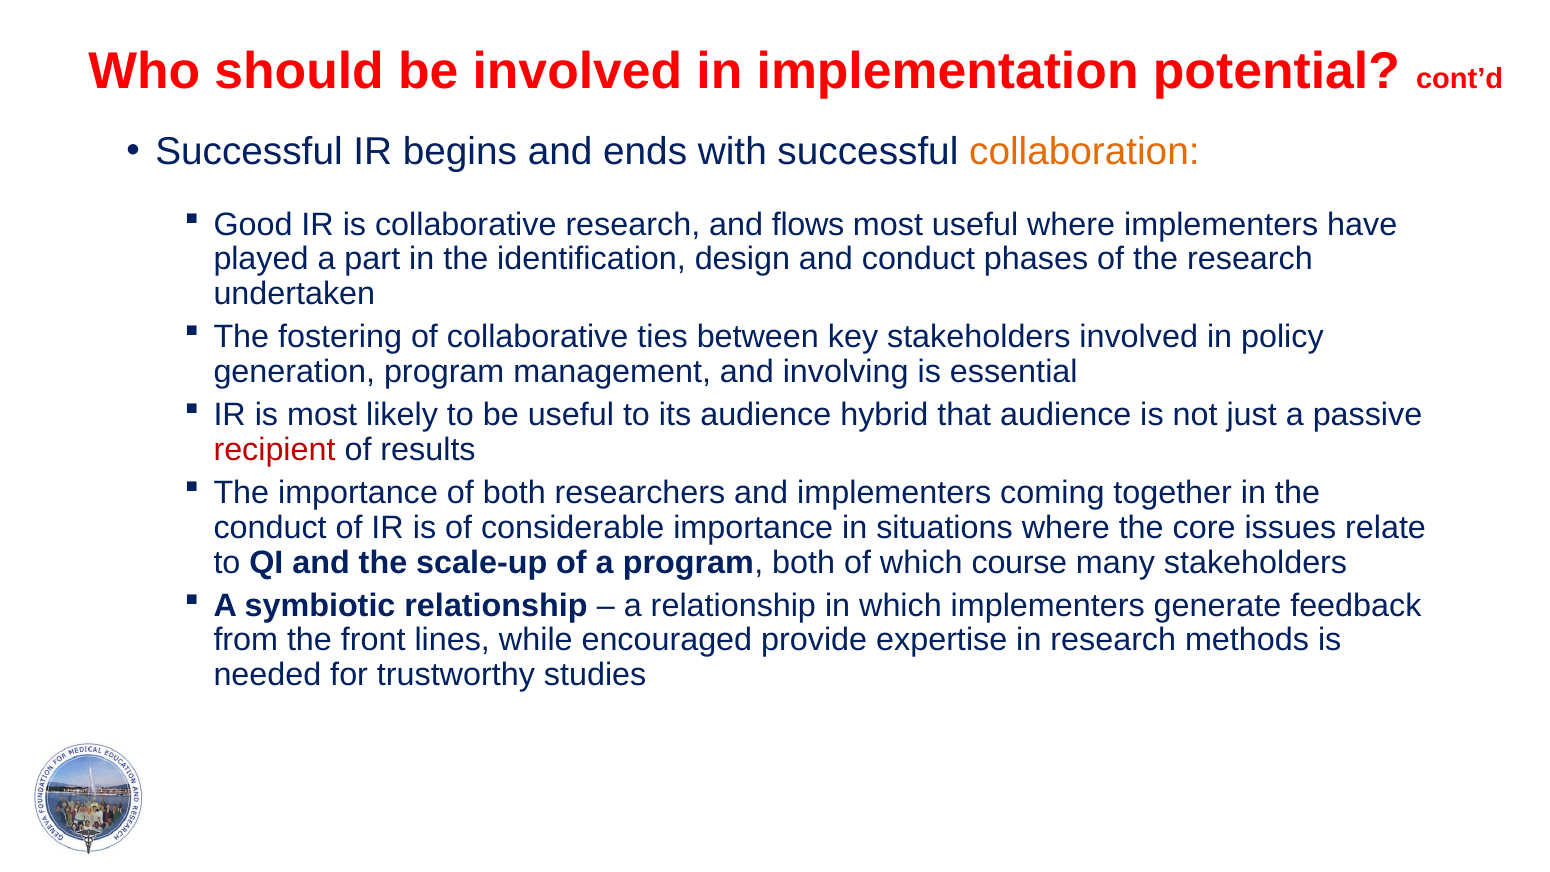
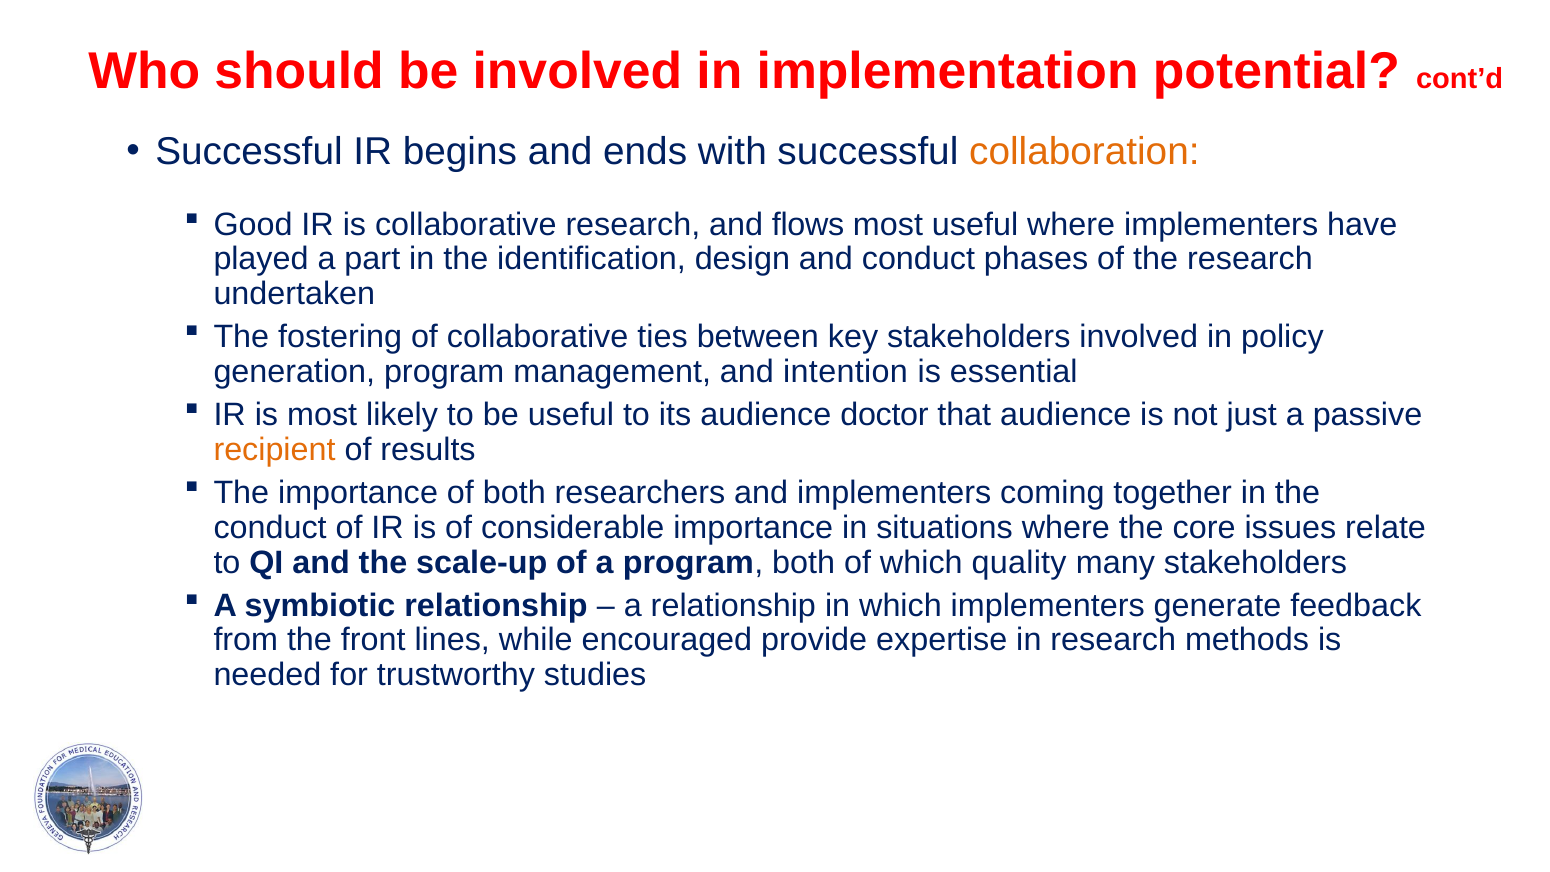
involving: involving -> intention (846, 372)
hybrid: hybrid -> doctor (884, 415)
recipient colour: red -> orange (274, 450)
course: course -> quality (1019, 562)
